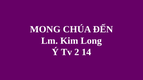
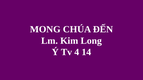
2: 2 -> 4 (77, 52)
